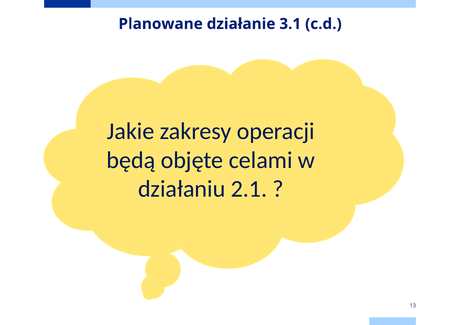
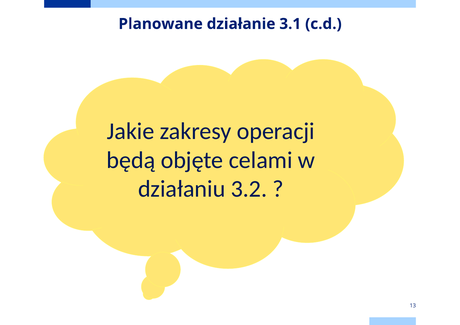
2.1: 2.1 -> 3.2 (249, 189)
